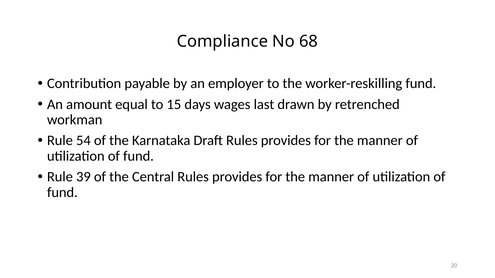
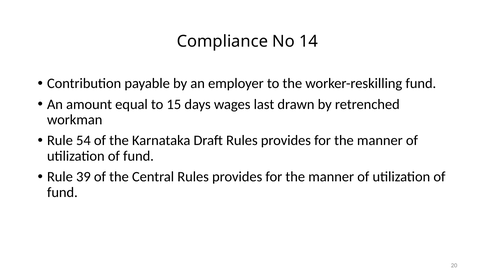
68: 68 -> 14 (309, 42)
